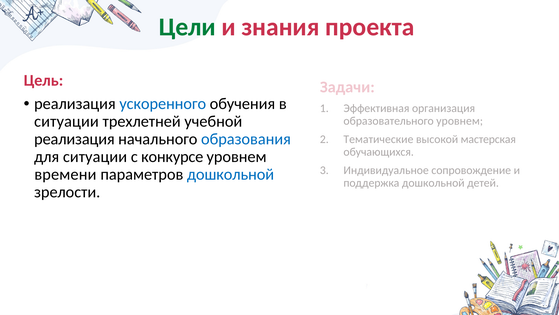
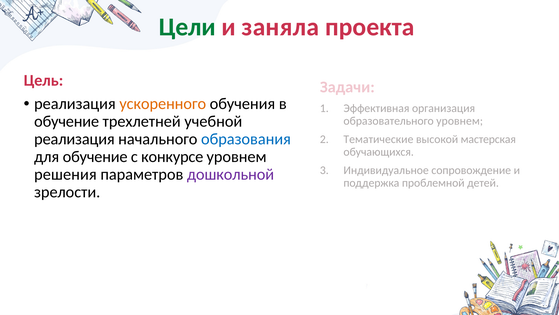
знания: знания -> заняла (280, 27)
ускоренного colour: blue -> orange (163, 104)
ситуации: ситуации -> обучение (67, 121)
для ситуации: ситуации -> обучение (95, 157)
времени: времени -> решения (65, 174)
дошкольной colour: blue -> purple (231, 174)
поддержка дошкольной: дошкольной -> проблемной (433, 183)
